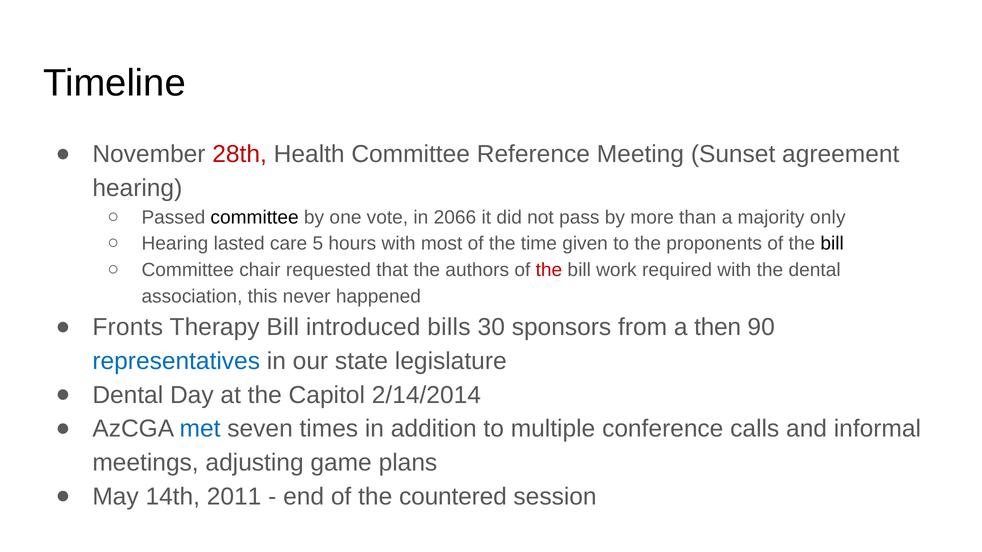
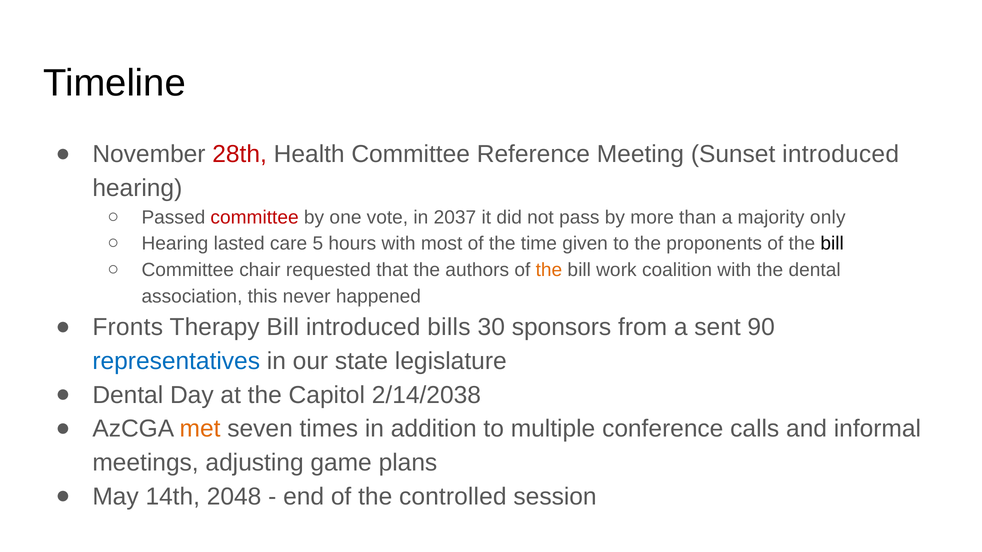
Sunset agreement: agreement -> introduced (841, 154)
committee colour: black -> red (255, 218)
2066: 2066 -> 2037 (455, 218)
the colour: red -> orange (549, 270)
required: required -> coalition (677, 270)
then: then -> sent (718, 327)
2/14/2014: 2/14/2014 -> 2/14/2038 (426, 395)
met colour: blue -> orange (200, 429)
2011: 2011 -> 2048 (234, 497)
countered: countered -> controlled (453, 497)
